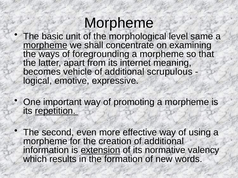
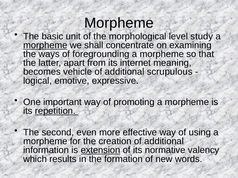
same: same -> study (202, 36)
